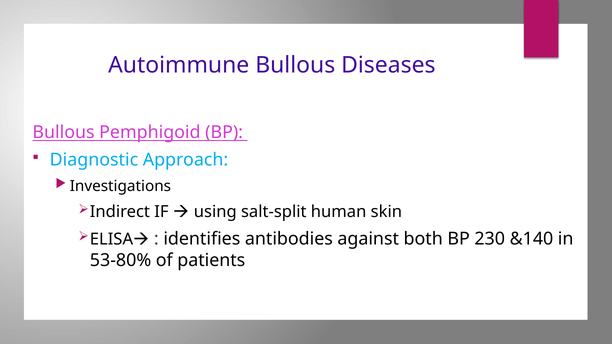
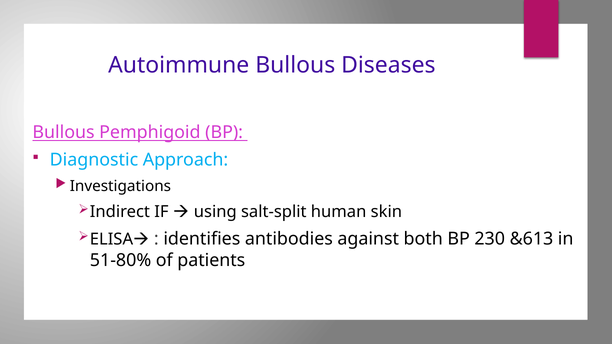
&140: &140 -> &613 (531, 239)
53-80%: 53-80% -> 51-80% (121, 260)
